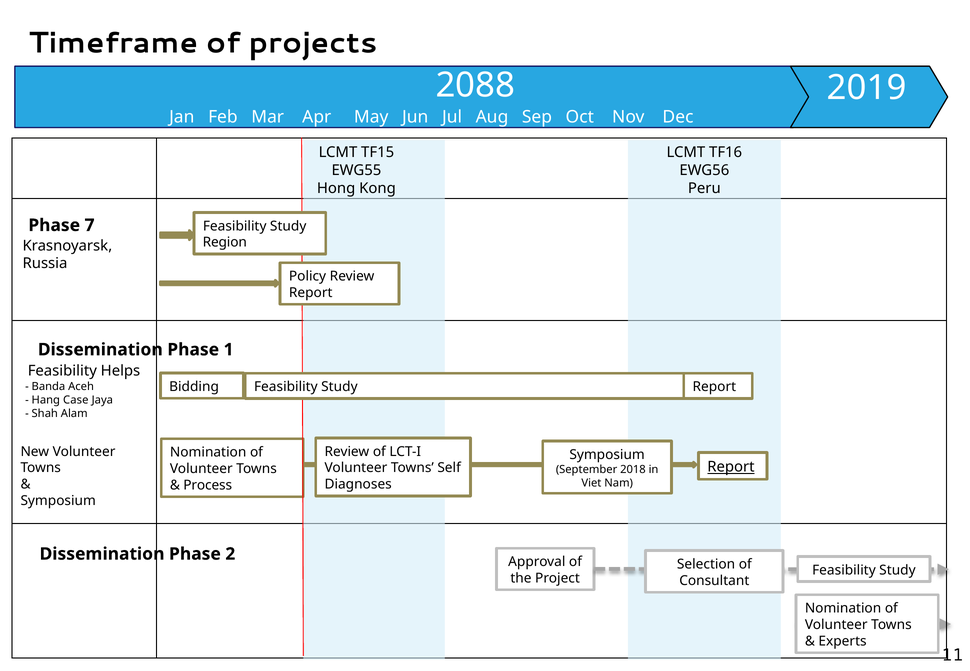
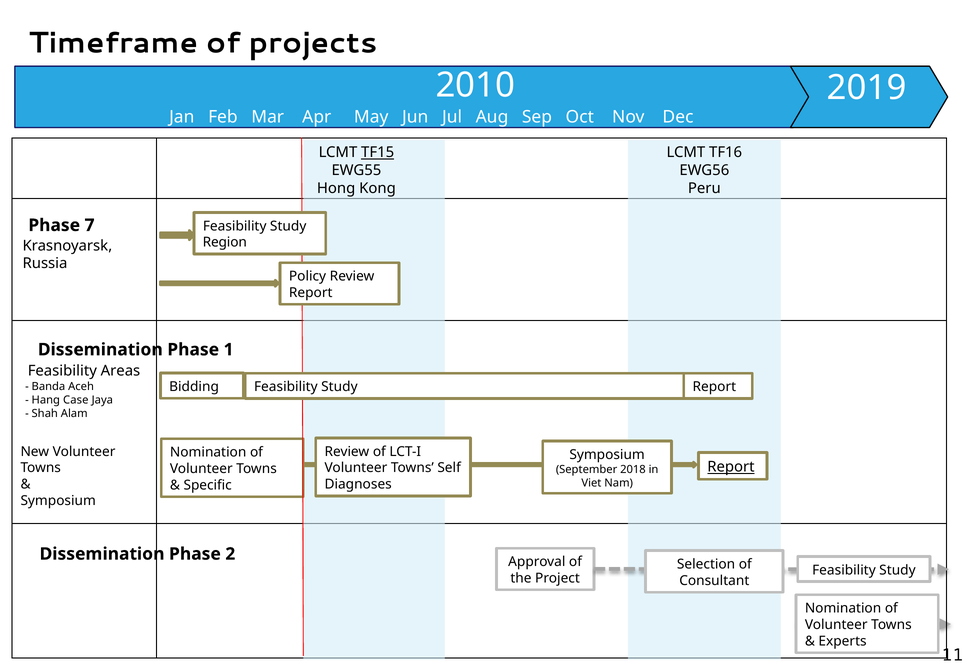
2088: 2088 -> 2010 (475, 85)
TF15 underline: none -> present (378, 153)
Helps: Helps -> Areas (120, 371)
Process: Process -> Specific (208, 486)
